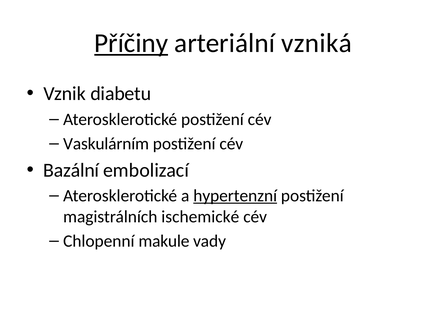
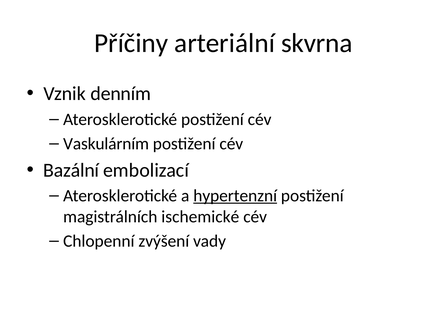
Příčiny underline: present -> none (131, 43)
vzniká: vzniká -> skvrna (317, 43)
diabetu: diabetu -> denním (121, 94)
makule: makule -> zvýšení (164, 241)
